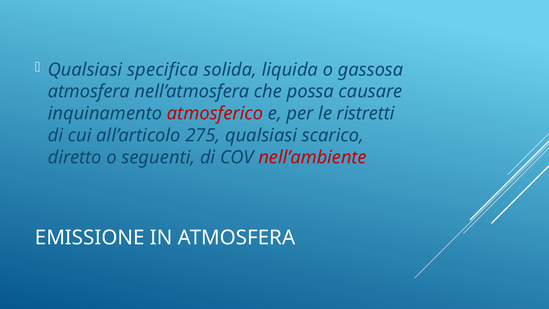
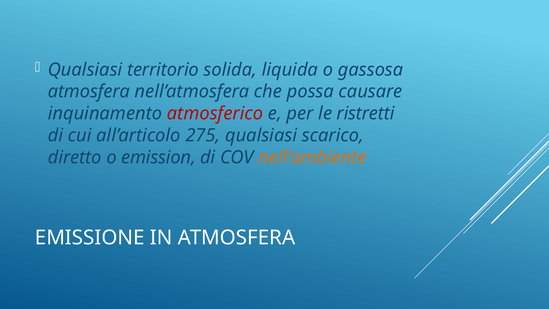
specifica: specifica -> territorio (163, 70)
seguenti: seguenti -> emission (158, 158)
nell’ambiente colour: red -> orange (313, 158)
